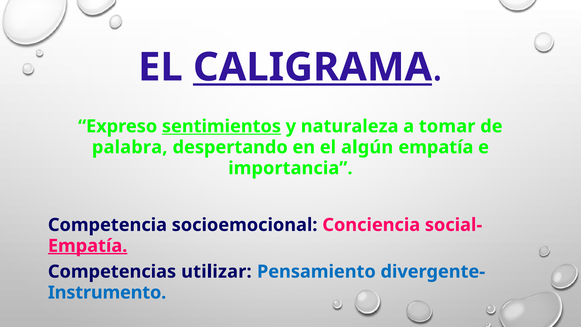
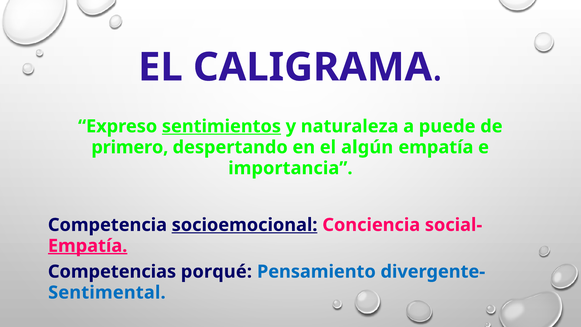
CALIGRAMA underline: present -> none (313, 67)
tomar: tomar -> puede (447, 126)
palabra: palabra -> primero (130, 147)
socioemocional underline: none -> present (245, 225)
utilizar: utilizar -> porqué (216, 271)
Instrumento: Instrumento -> Sentimental (107, 292)
